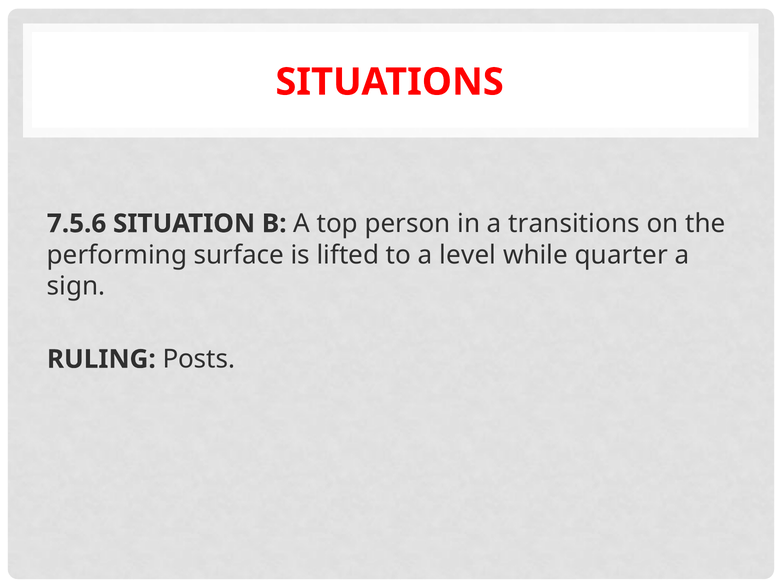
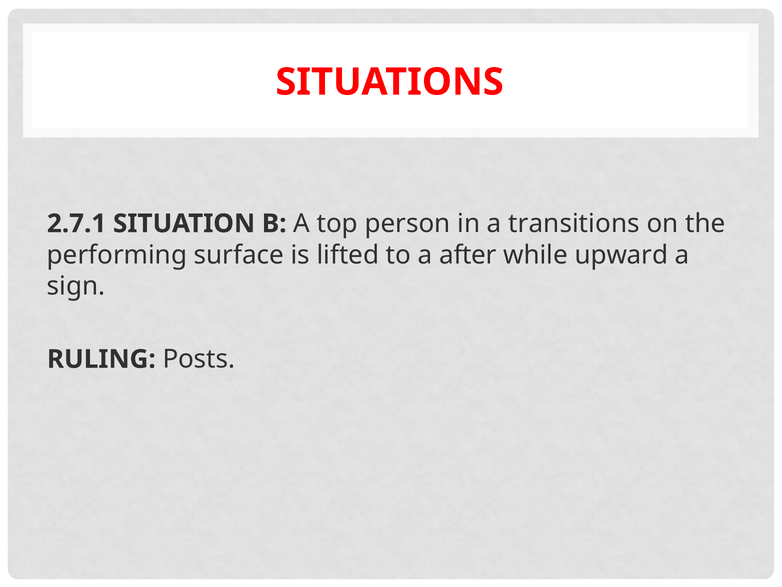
7.5.6: 7.5.6 -> 2.7.1 (77, 223)
level: level -> after (468, 255)
quarter: quarter -> upward (621, 255)
